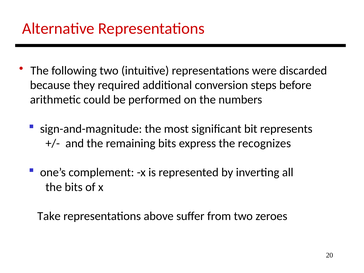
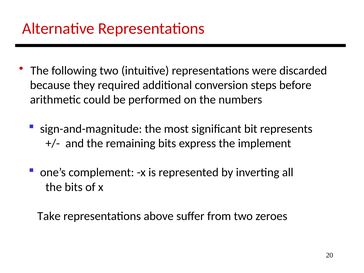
recognizes: recognizes -> implement (265, 143)
